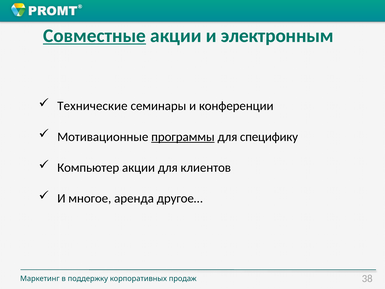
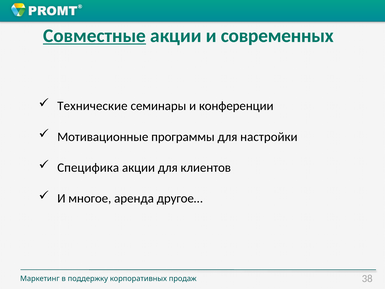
электронным: электронным -> современных (277, 36)
программы underline: present -> none (183, 137)
специфику: специфику -> настройки (269, 137)
Компьютер: Компьютер -> Специфика (88, 168)
